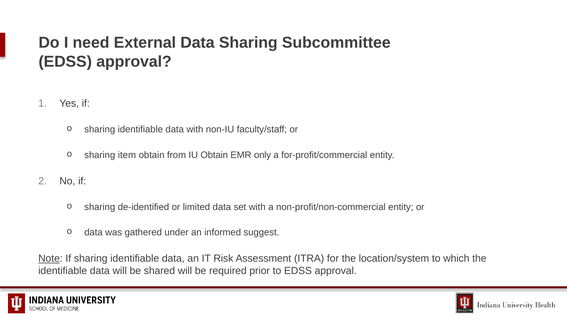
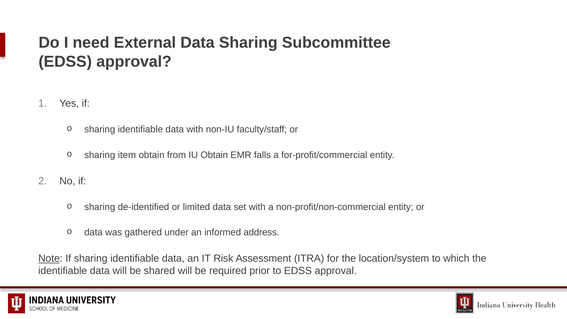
only: only -> falls (262, 155)
suggest: suggest -> address (261, 232)
